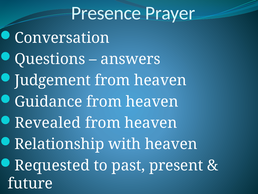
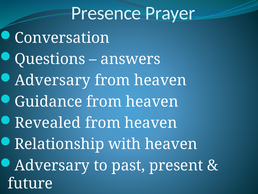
Judgement: Judgement -> Adversary (53, 80)
Requested: Requested -> Adversary (52, 165)
